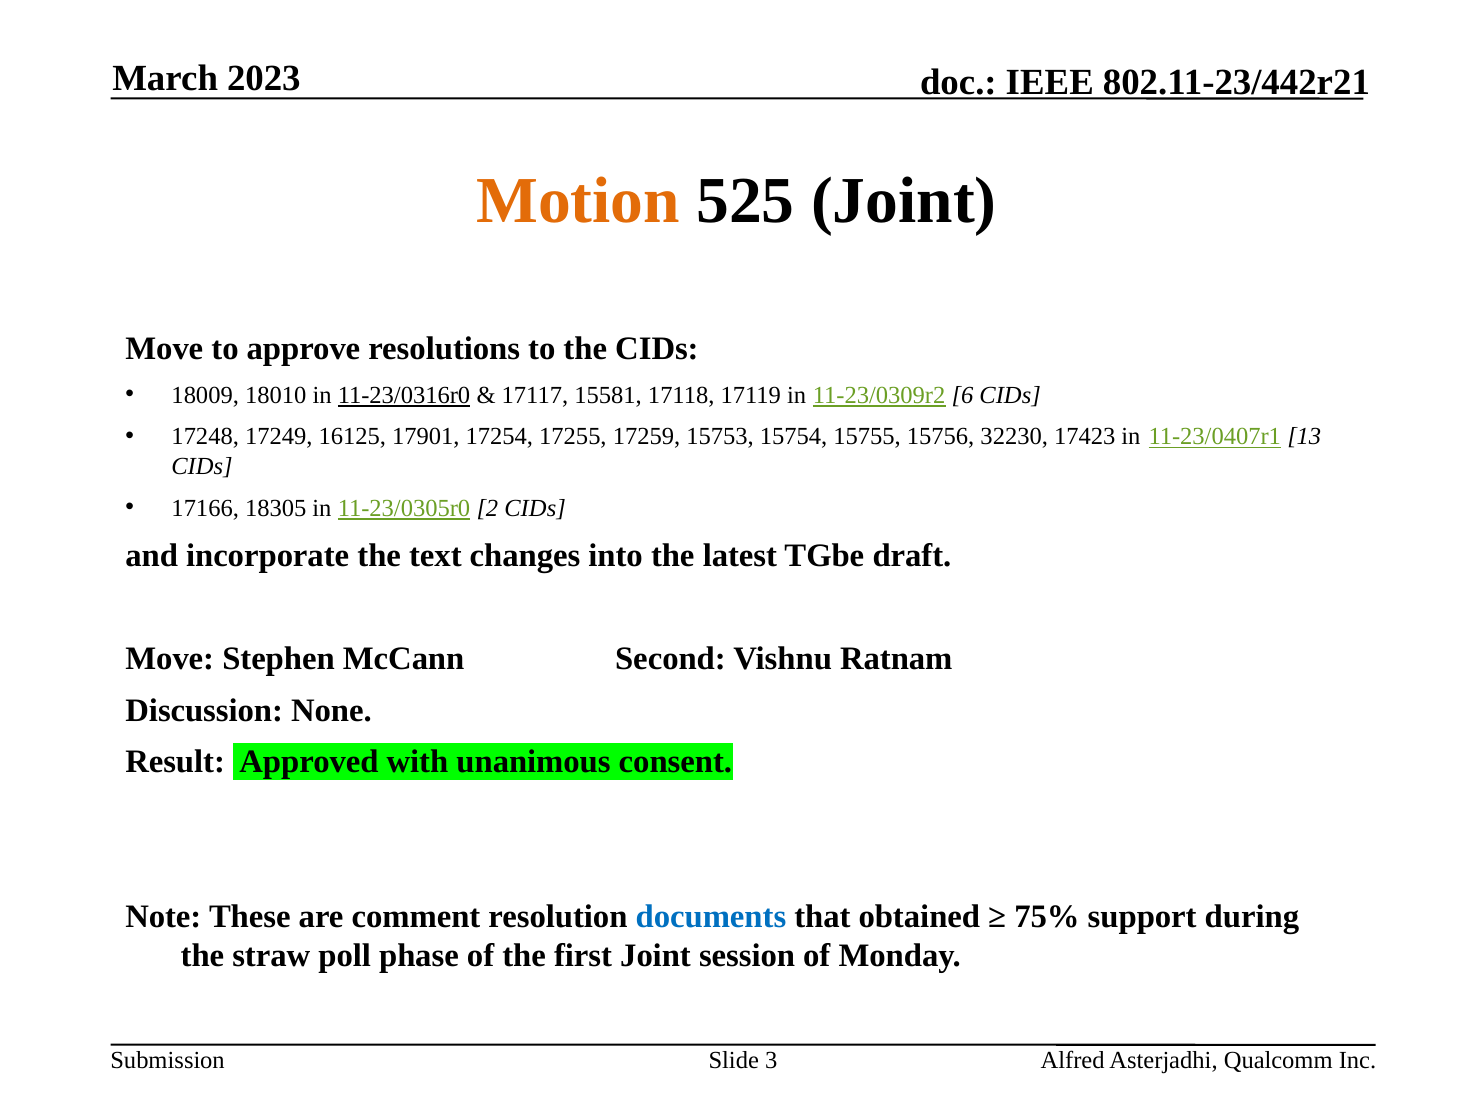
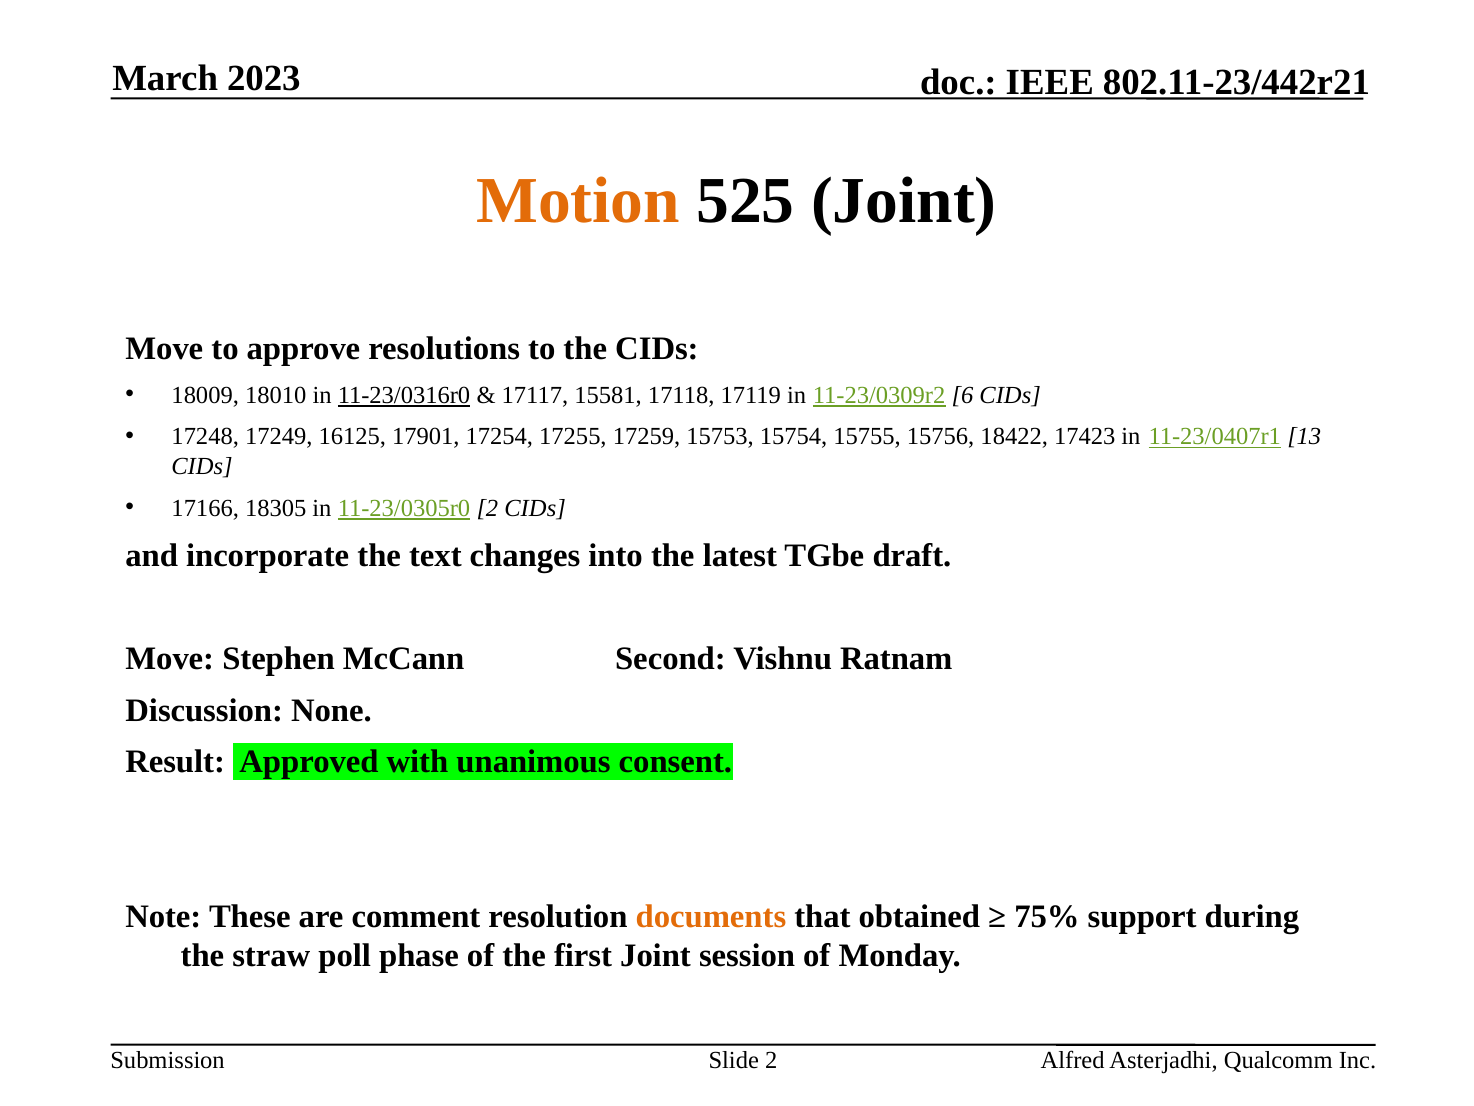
32230: 32230 -> 18422 (1014, 437)
documents colour: blue -> orange (711, 916)
Slide 3: 3 -> 2 (771, 1060)
